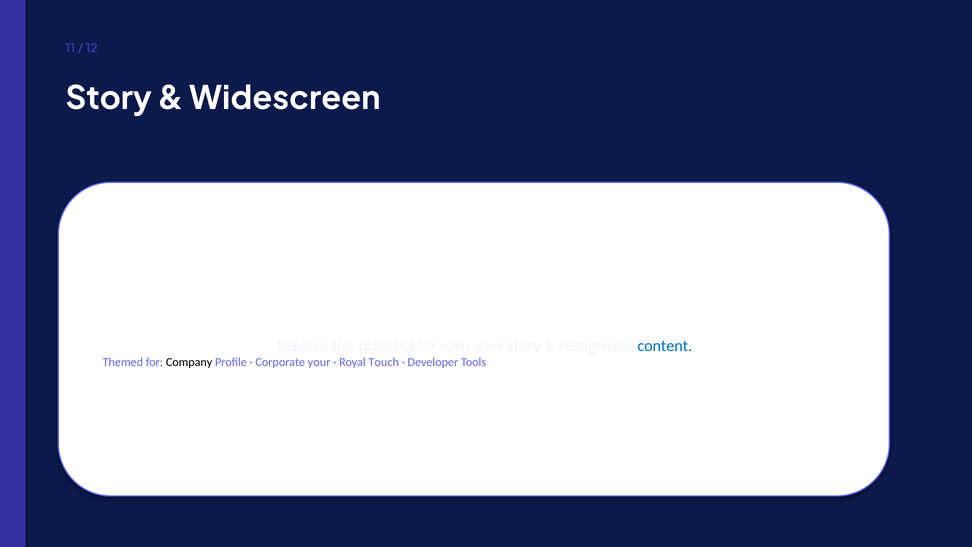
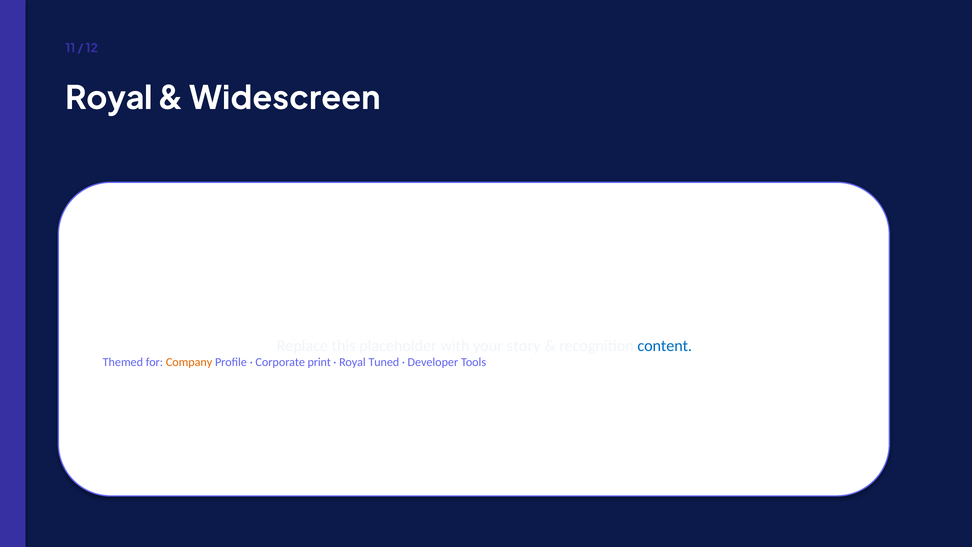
Story: Story -> Royal (109, 98)
Company colour: black -> orange (189, 362)
Corporate your: your -> print (319, 362)
Touch: Touch -> Tuned (384, 362)
